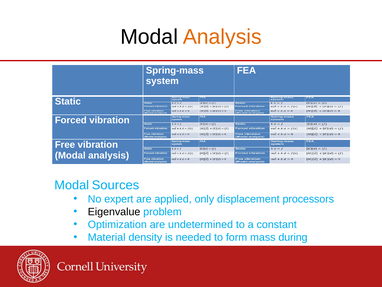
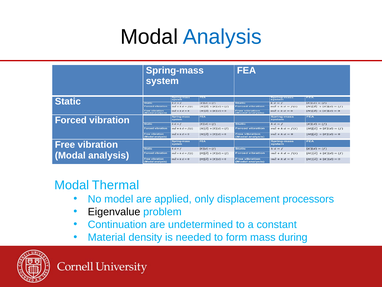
Analysis colour: orange -> blue (222, 37)
Sources: Sources -> Thermal (116, 185)
expert: expert -> model (119, 199)
Optimization: Optimization -> Continuation (117, 224)
